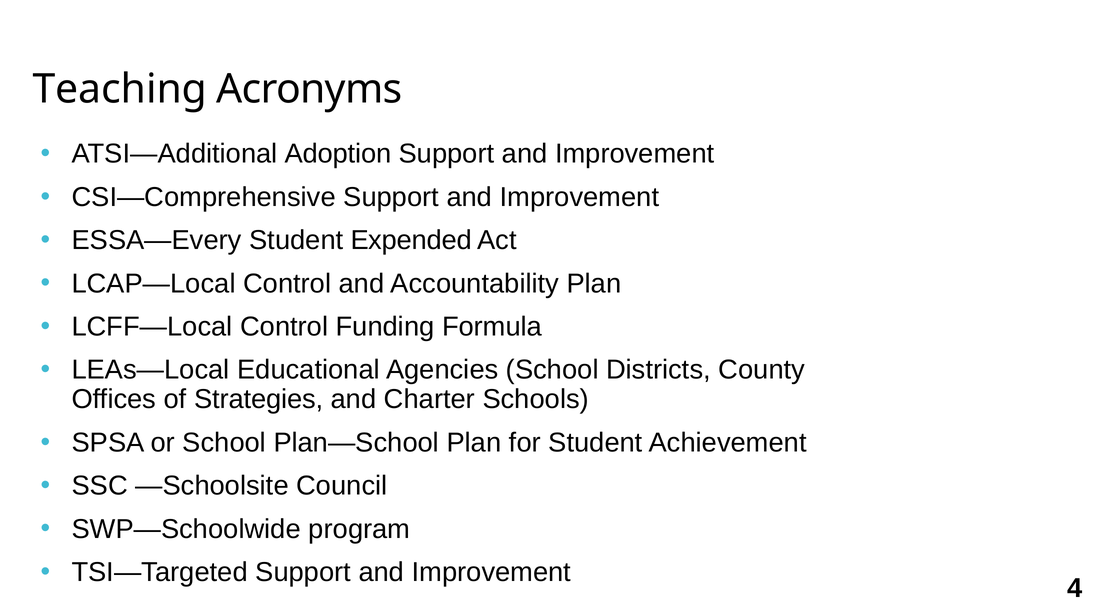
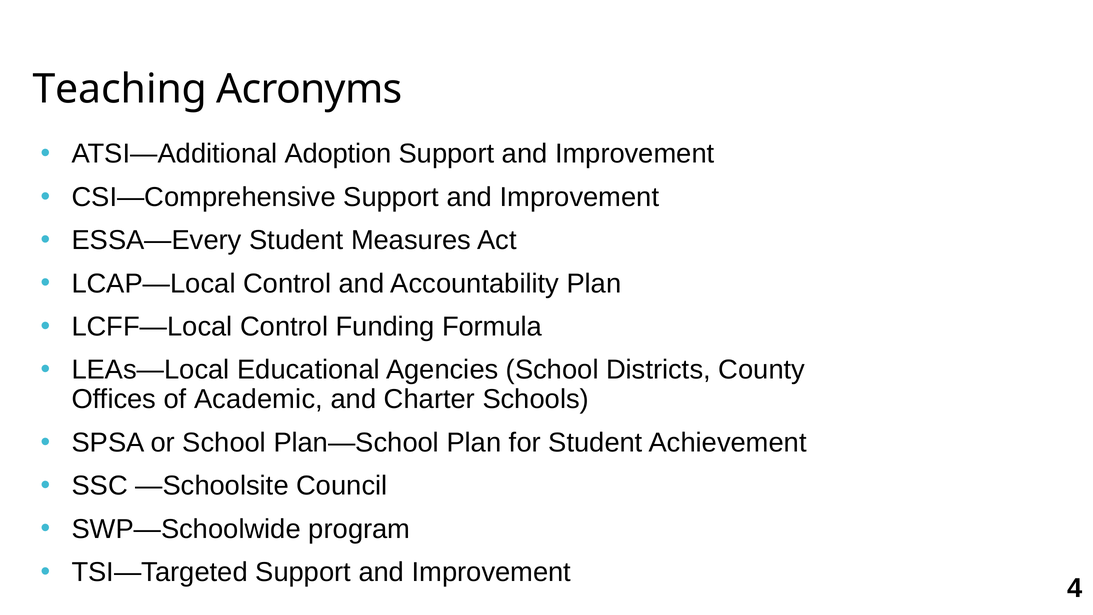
Expended: Expended -> Measures (411, 240)
Strategies: Strategies -> Academic (259, 399)
